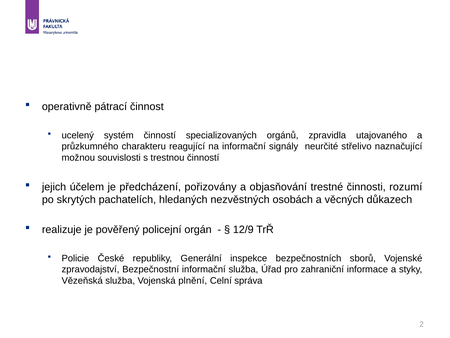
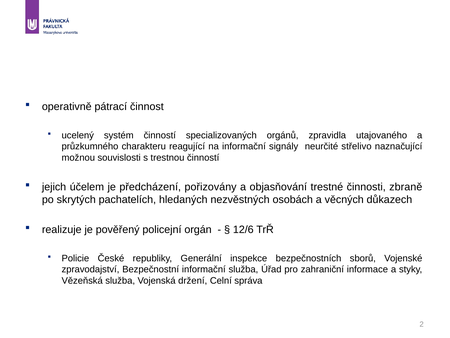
rozumí: rozumí -> zbraně (406, 187)
12/9: 12/9 -> 12/6 (243, 229)
plnění: plnění -> držení (193, 280)
